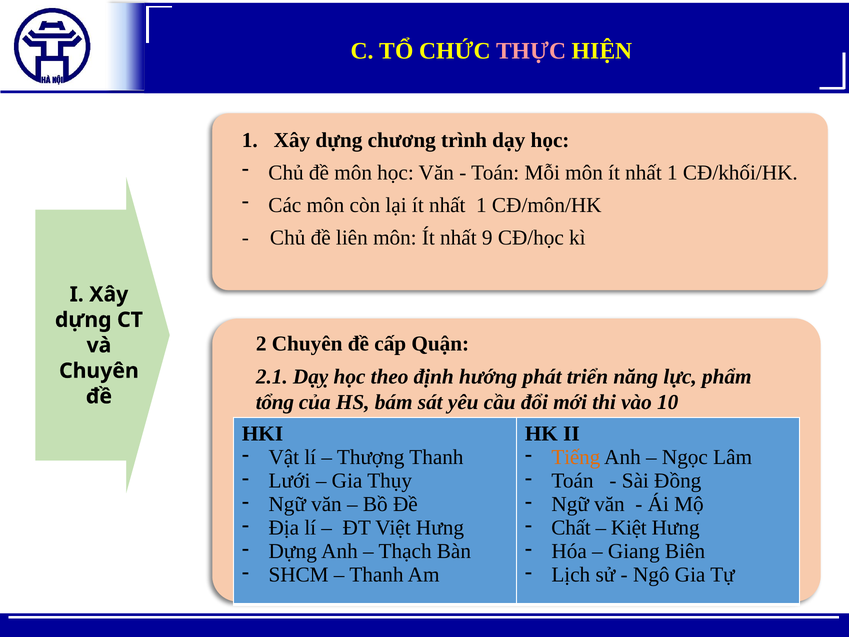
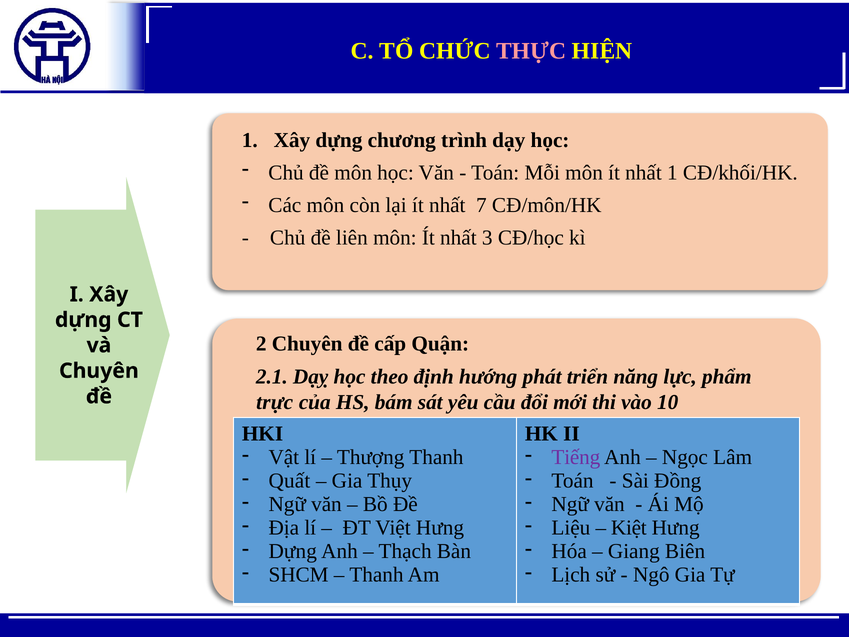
lại ít nhất 1: 1 -> 7 (481, 205)
9: 9 -> 3 (487, 238)
tổng: tổng -> trực (275, 402)
Tiếng colour: orange -> purple (576, 457)
Lưới: Lưới -> Quất (289, 481)
Chất: Chất -> Liệu (571, 528)
